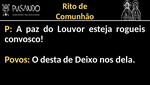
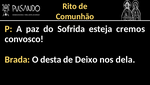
Louvor: Louvor -> Sofrida (71, 29)
rogueis: rogueis -> cremos (131, 29)
Povos: Povos -> Brada (17, 59)
